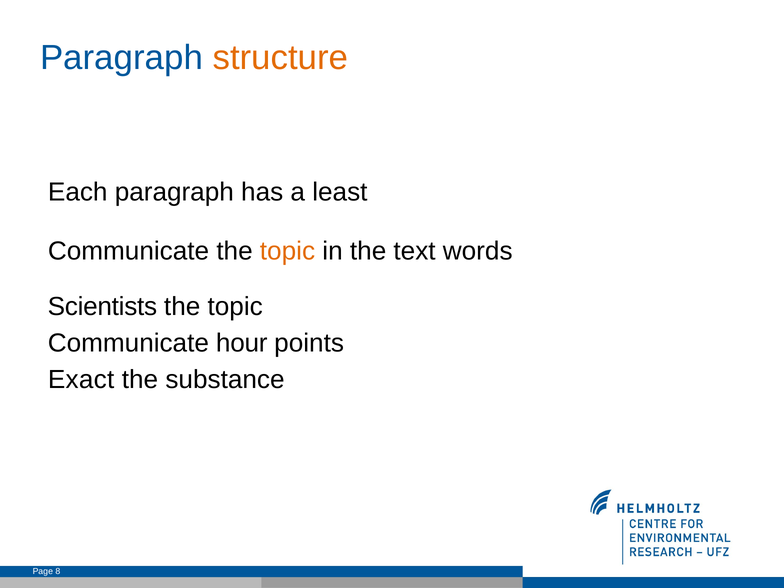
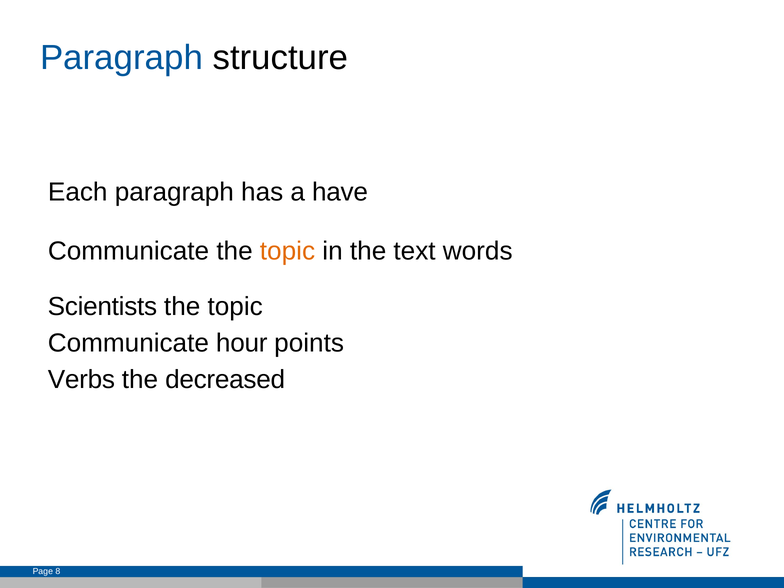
structure colour: orange -> black (280, 58)
least: least -> have (340, 192)
Exact: Exact -> Verbs (81, 380)
substance: substance -> decreased (225, 380)
